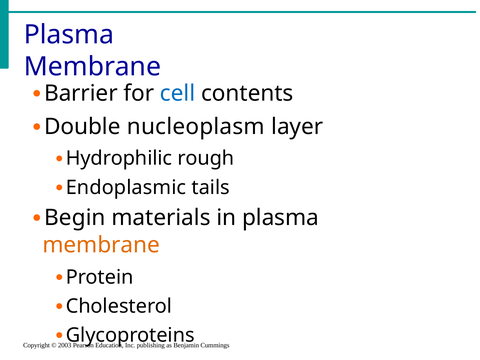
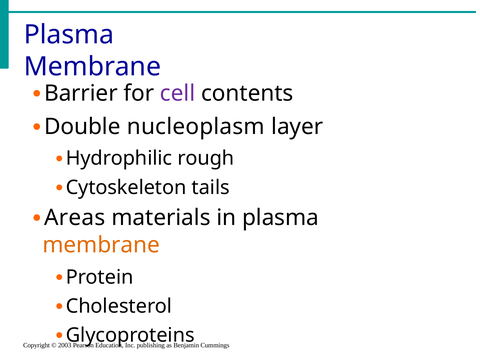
cell colour: blue -> purple (178, 93)
Endoplasmic: Endoplasmic -> Cytoskeleton (126, 188)
Begin: Begin -> Areas (75, 218)
